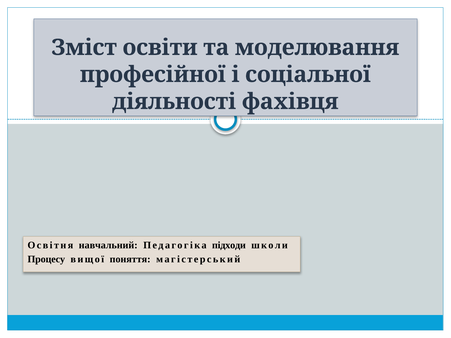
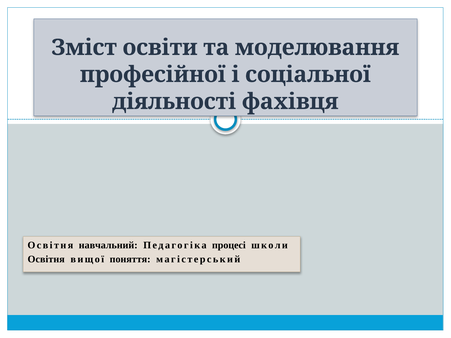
підходи: підходи -> процесі (229, 246)
Процесу: Процесу -> Освітня (46, 260)
